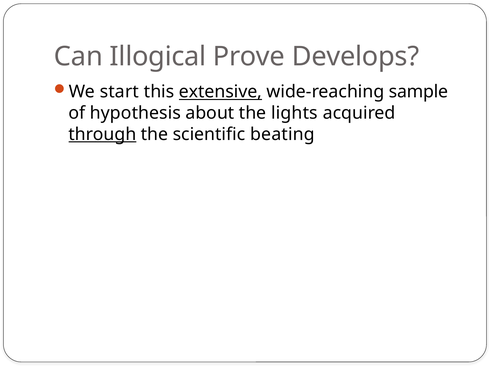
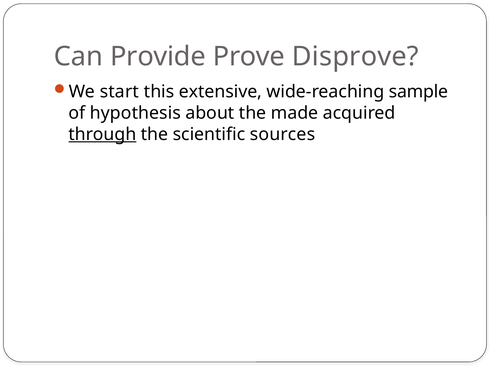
Illogical: Illogical -> Provide (158, 57)
Develops: Develops -> Disprove (355, 57)
extensive underline: present -> none (220, 92)
lights: lights -> made (295, 113)
beating: beating -> sources (283, 134)
